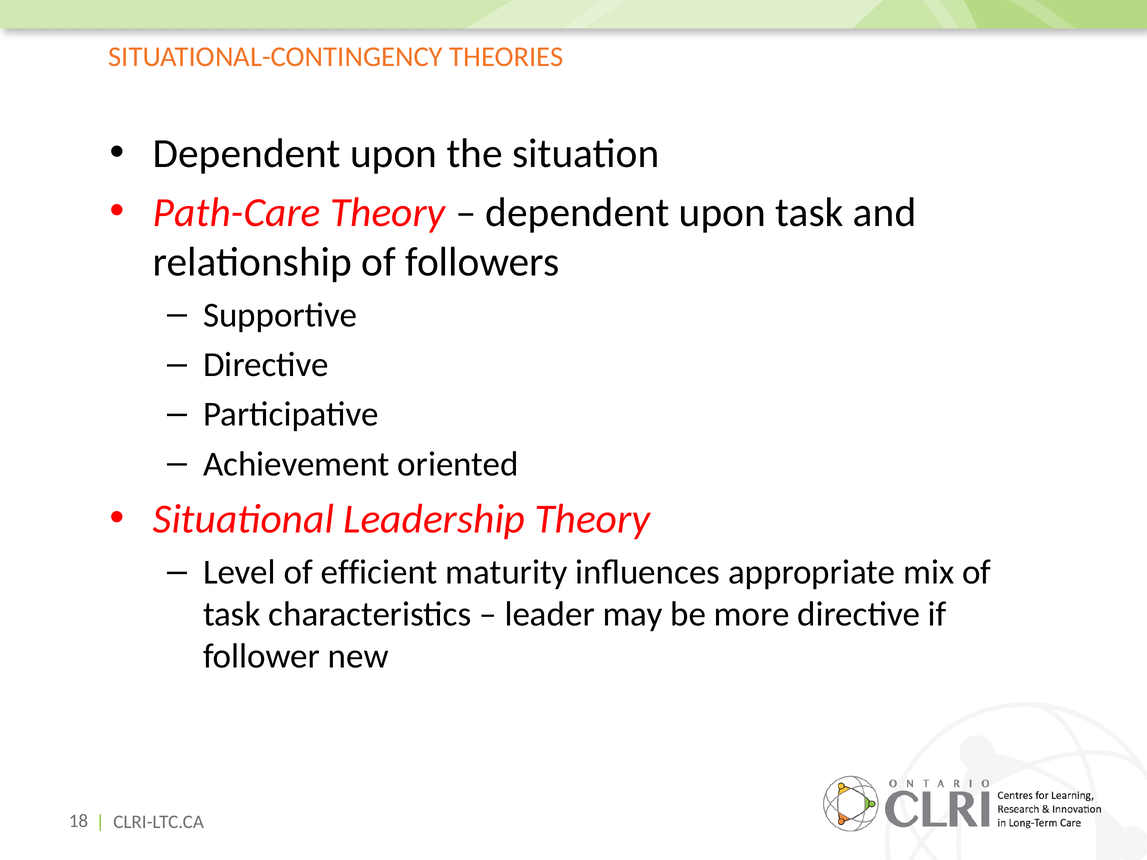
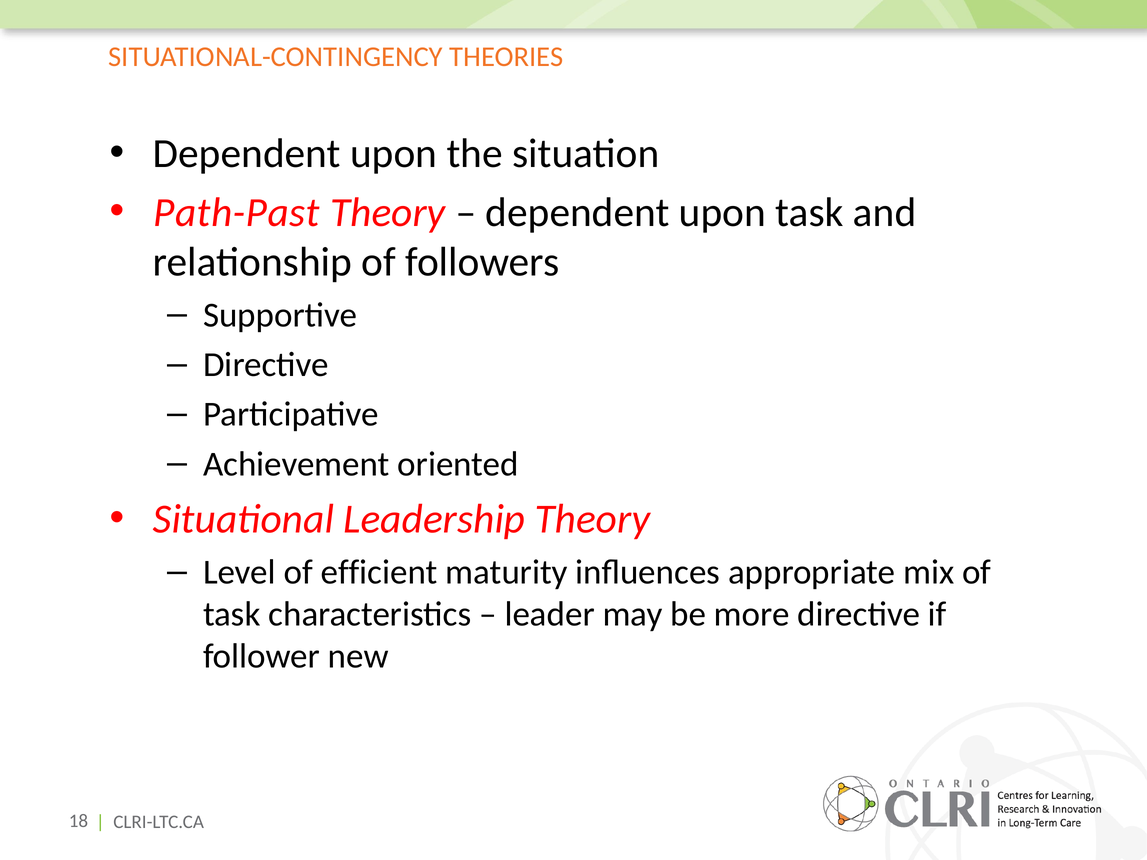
Path-Care: Path-Care -> Path-Past (237, 212)
